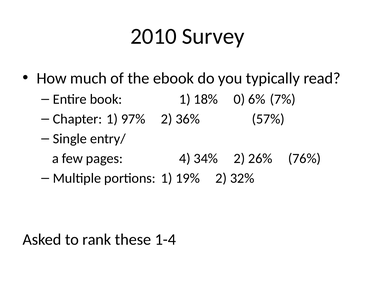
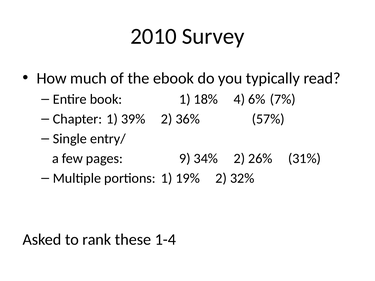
0: 0 -> 4 (239, 99)
97%: 97% -> 39% (133, 119)
4: 4 -> 9 (185, 159)
76%: 76% -> 31% (305, 159)
